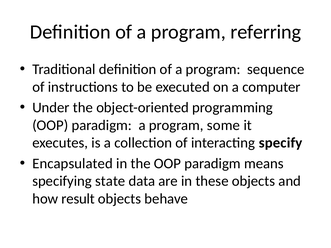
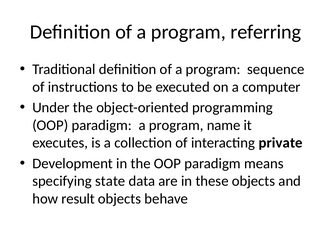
some: some -> name (224, 125)
specify: specify -> private (281, 143)
Encapsulated: Encapsulated -> Development (73, 164)
